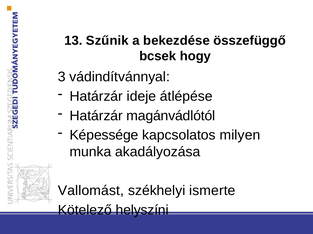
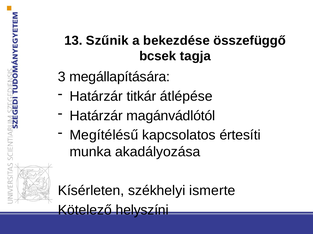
hogy: hogy -> tagja (195, 56)
vádindítvánnyal: vádindítvánnyal -> megállapítására (120, 77)
ideje: ideje -> titkár (141, 97)
Képessége: Képessége -> Megítélésű (104, 136)
milyen: milyen -> értesíti (240, 136)
Vallomást: Vallomást -> Kísérleten (91, 191)
